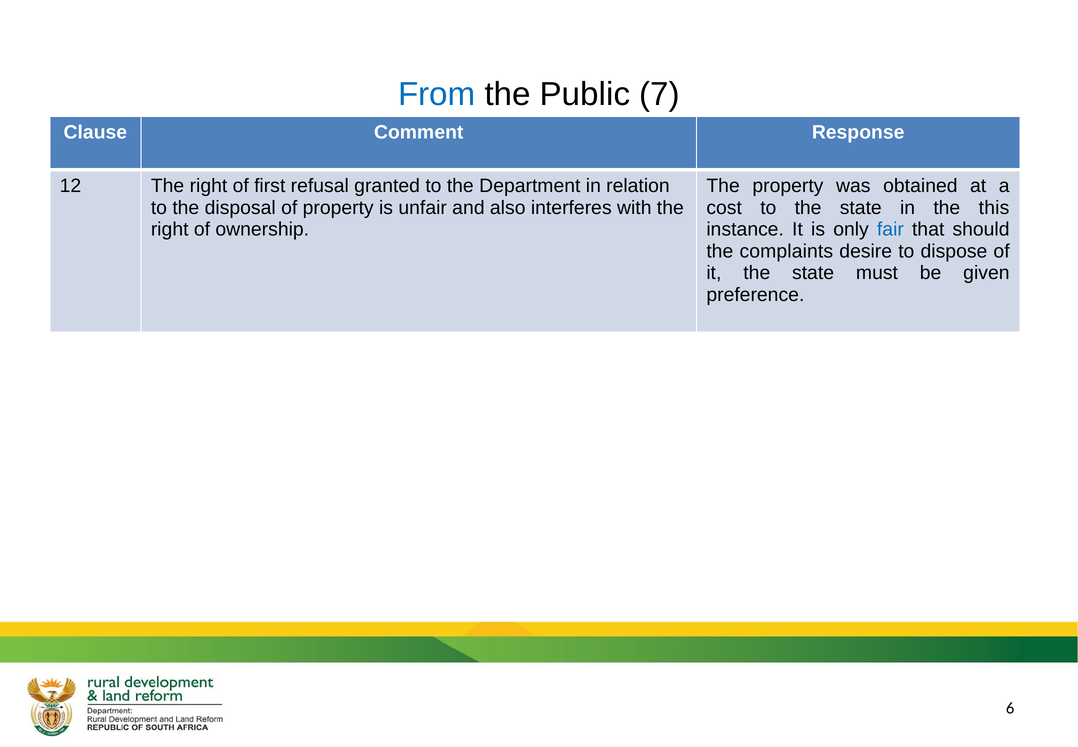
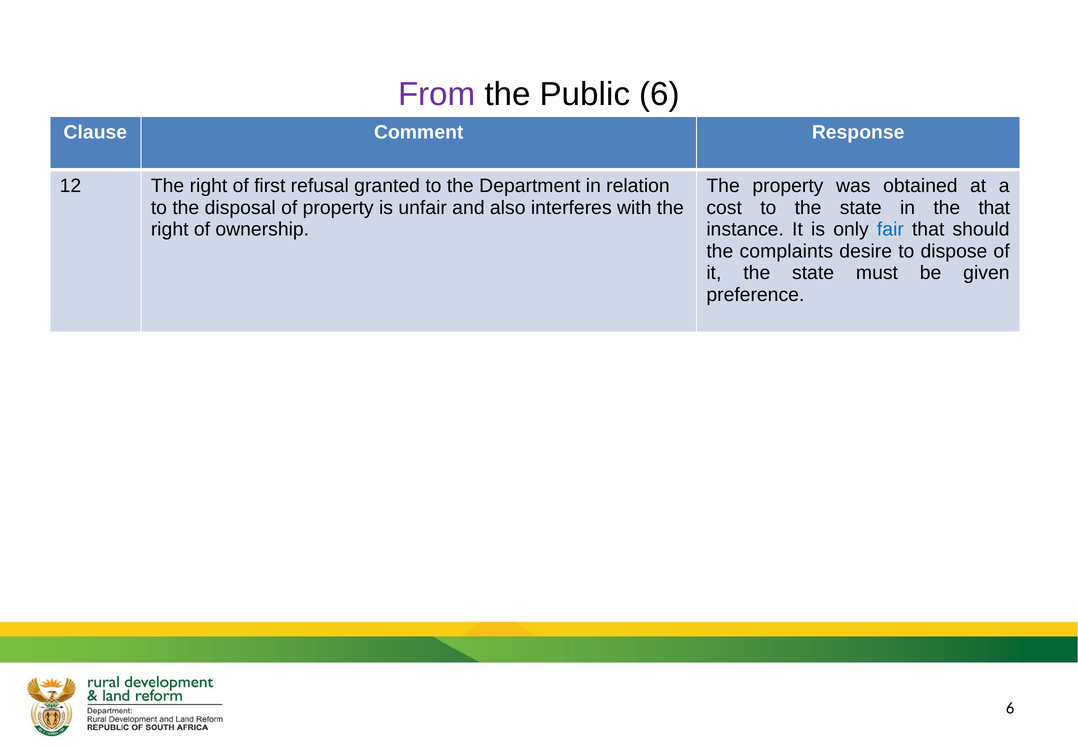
From colour: blue -> purple (437, 94)
Public 7: 7 -> 6 (660, 94)
the this: this -> that (994, 207)
